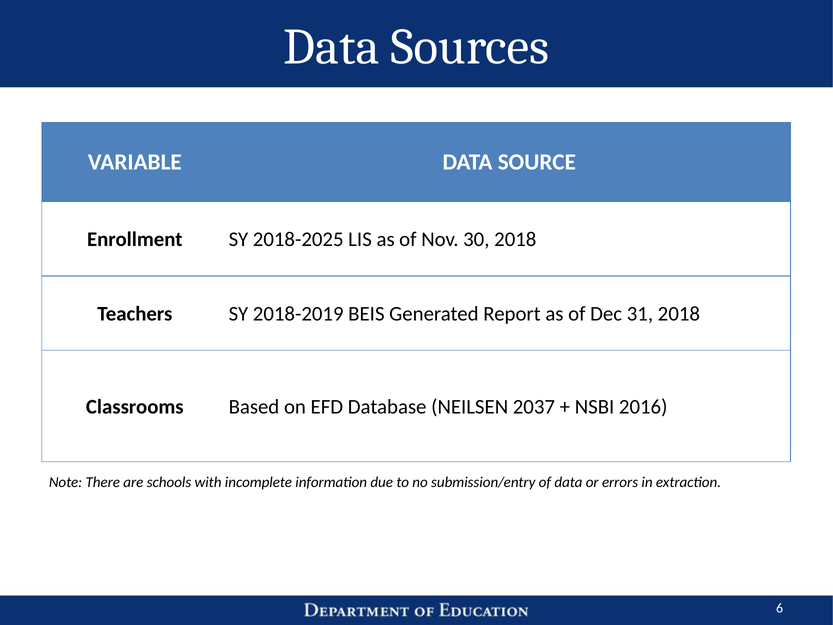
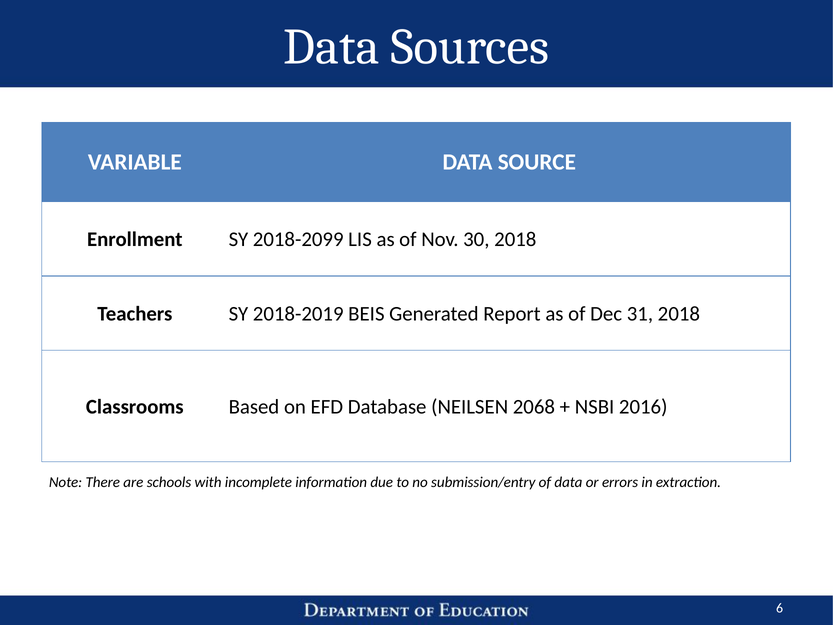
2018-2025: 2018-2025 -> 2018-2099 (298, 239)
2037: 2037 -> 2068 (534, 407)
